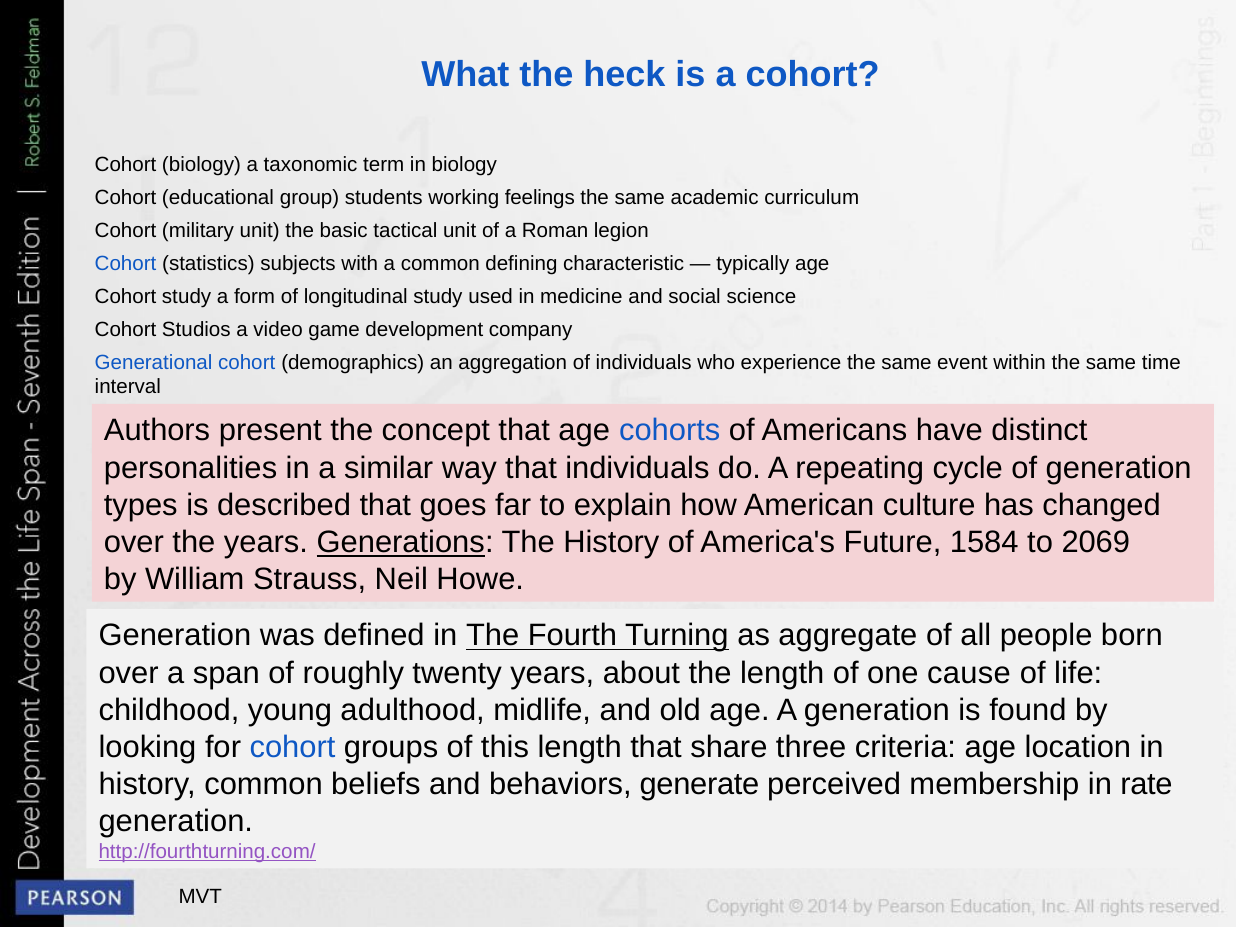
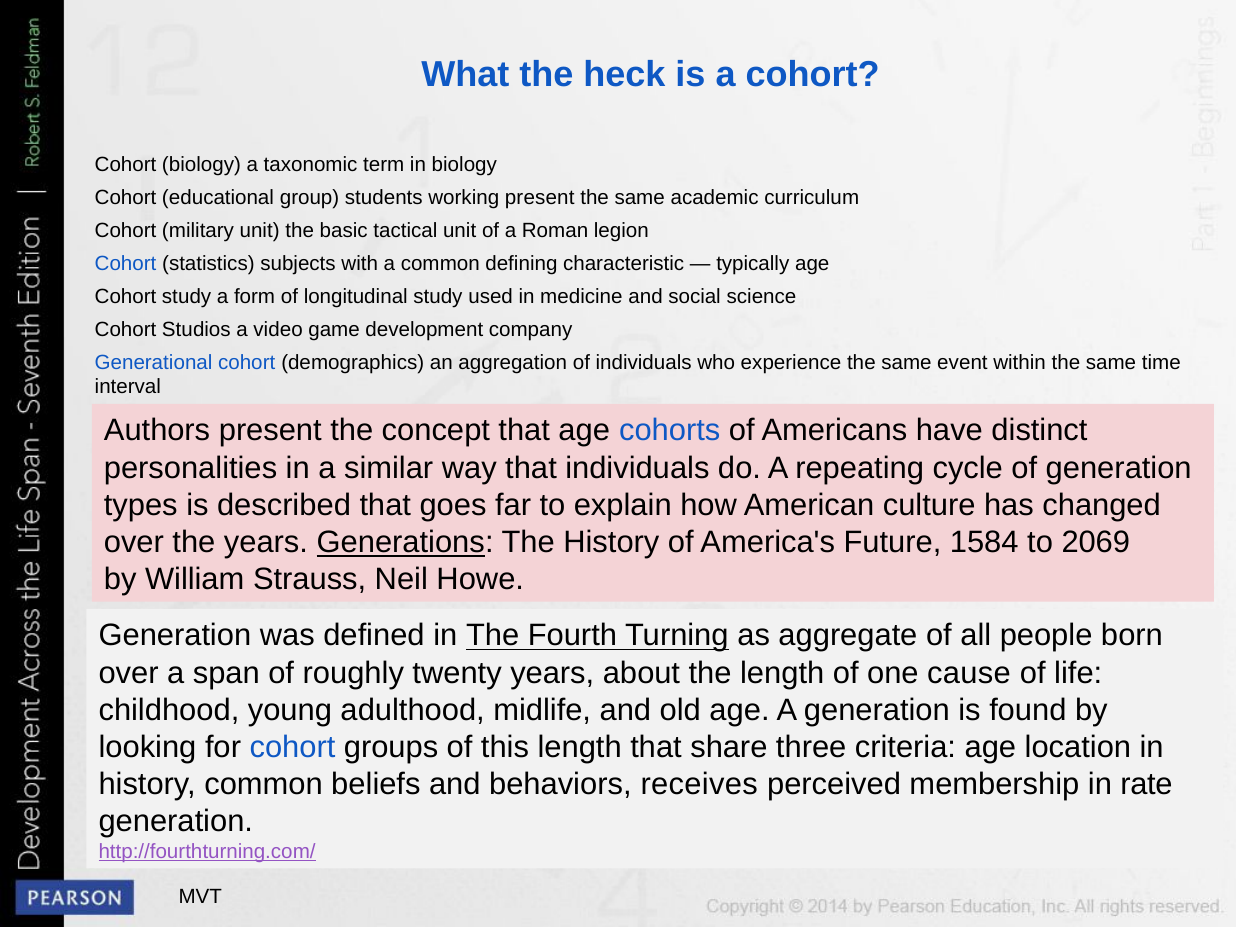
working feelings: feelings -> present (540, 198)
generate: generate -> receives (699, 784)
